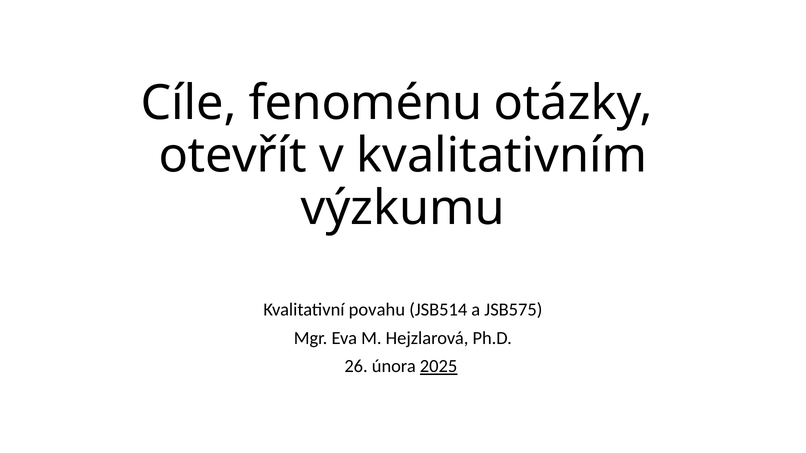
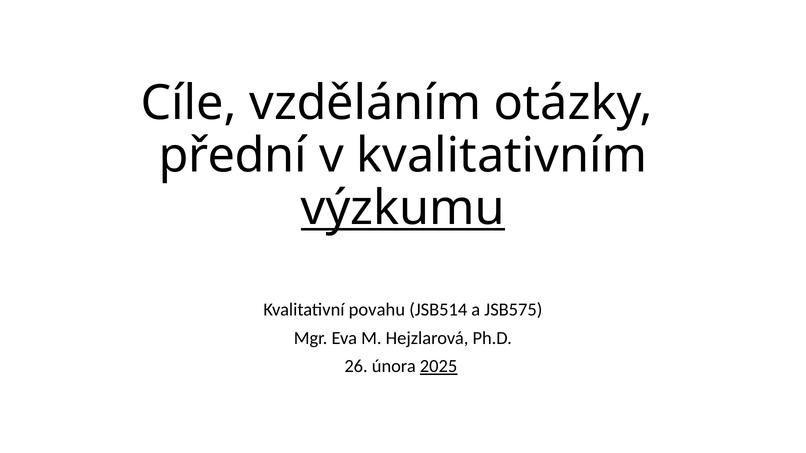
fenoménu: fenoménu -> vzděláním (365, 103)
otevřít: otevřít -> přední (233, 156)
výzkumu underline: none -> present (403, 208)
